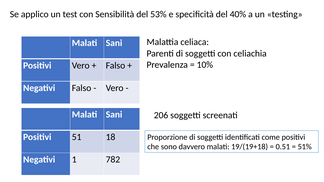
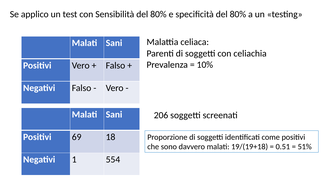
Sensibilità del 53%: 53% -> 80% (158, 14)
specificità del 40%: 40% -> 80% (238, 14)
51: 51 -> 69 (77, 137)
782: 782 -> 554 (113, 160)
